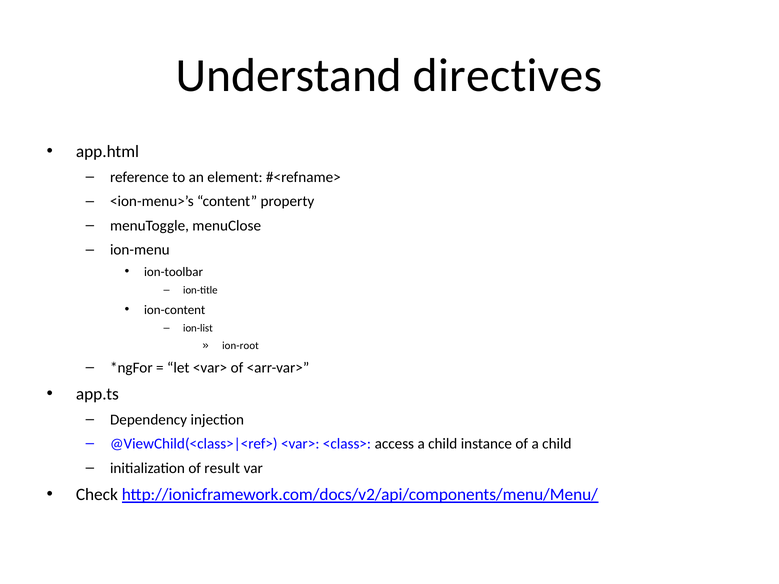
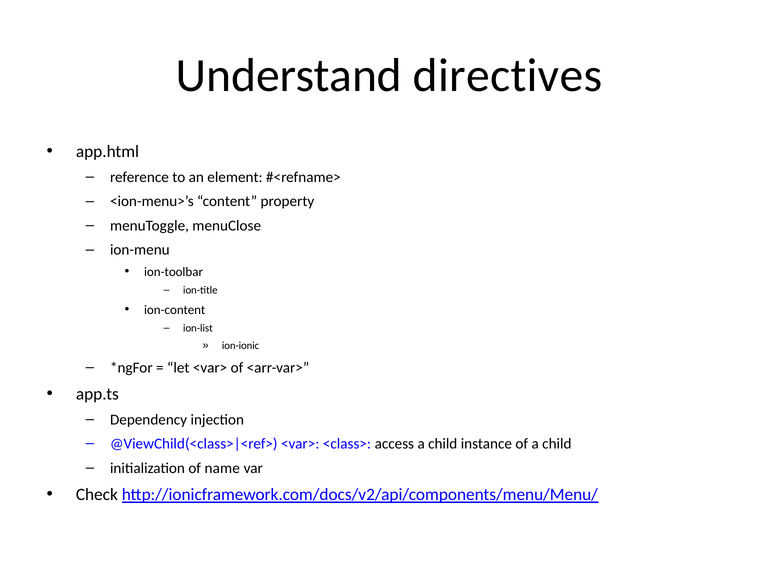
ion-root: ion-root -> ion-ionic (241, 346)
result: result -> name (222, 468)
